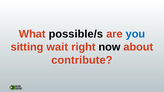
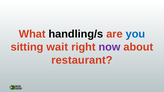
possible/s: possible/s -> handling/s (76, 34)
now colour: black -> purple (109, 47)
contribute: contribute -> restaurant (82, 60)
